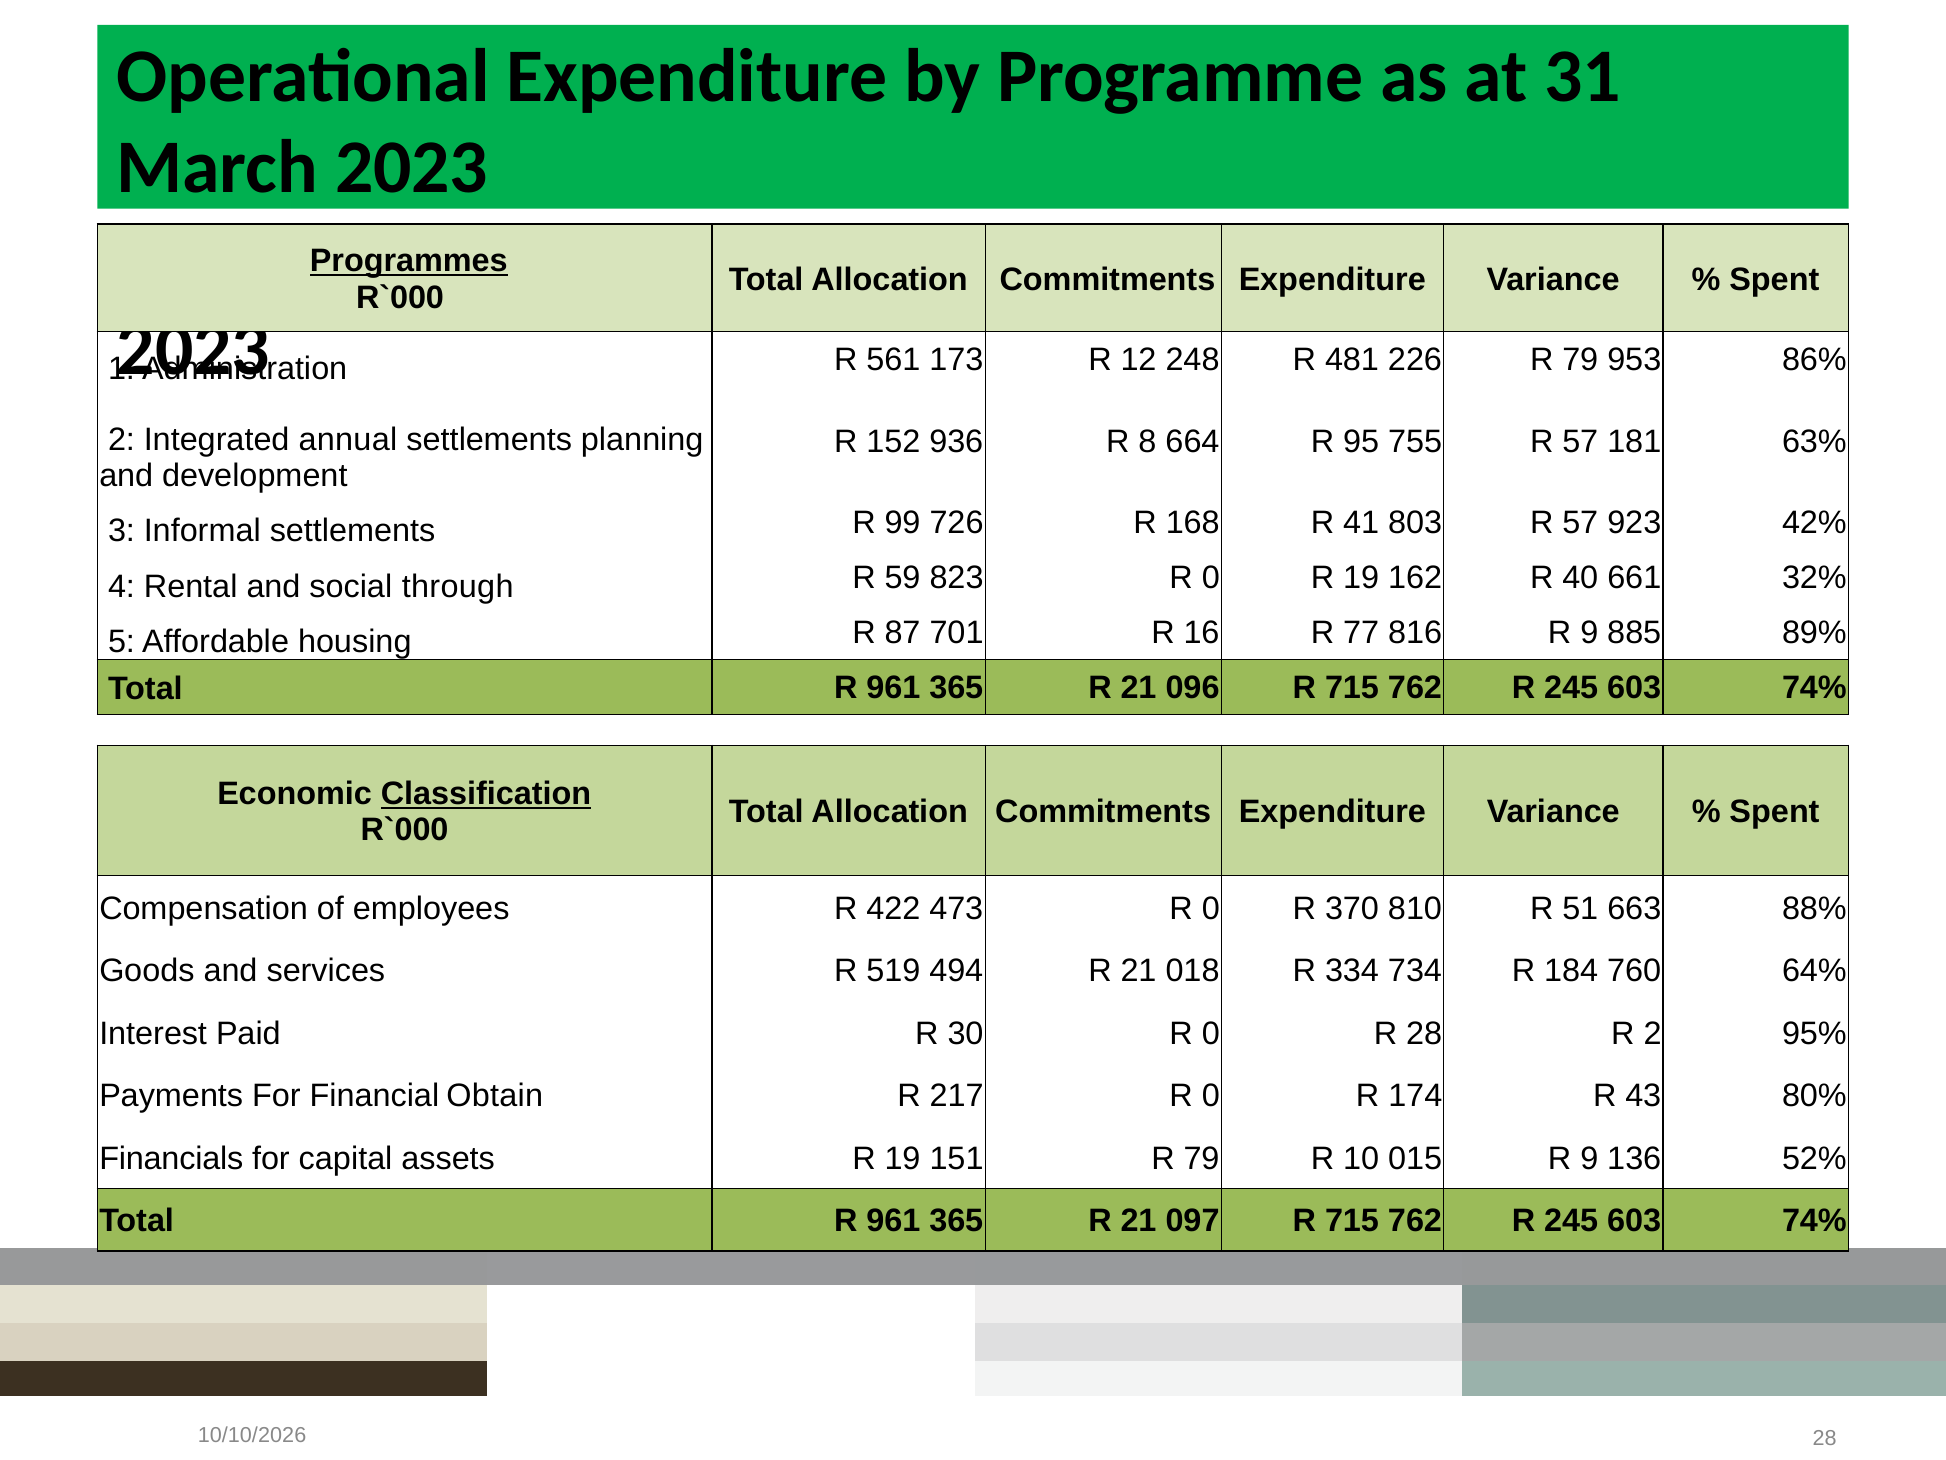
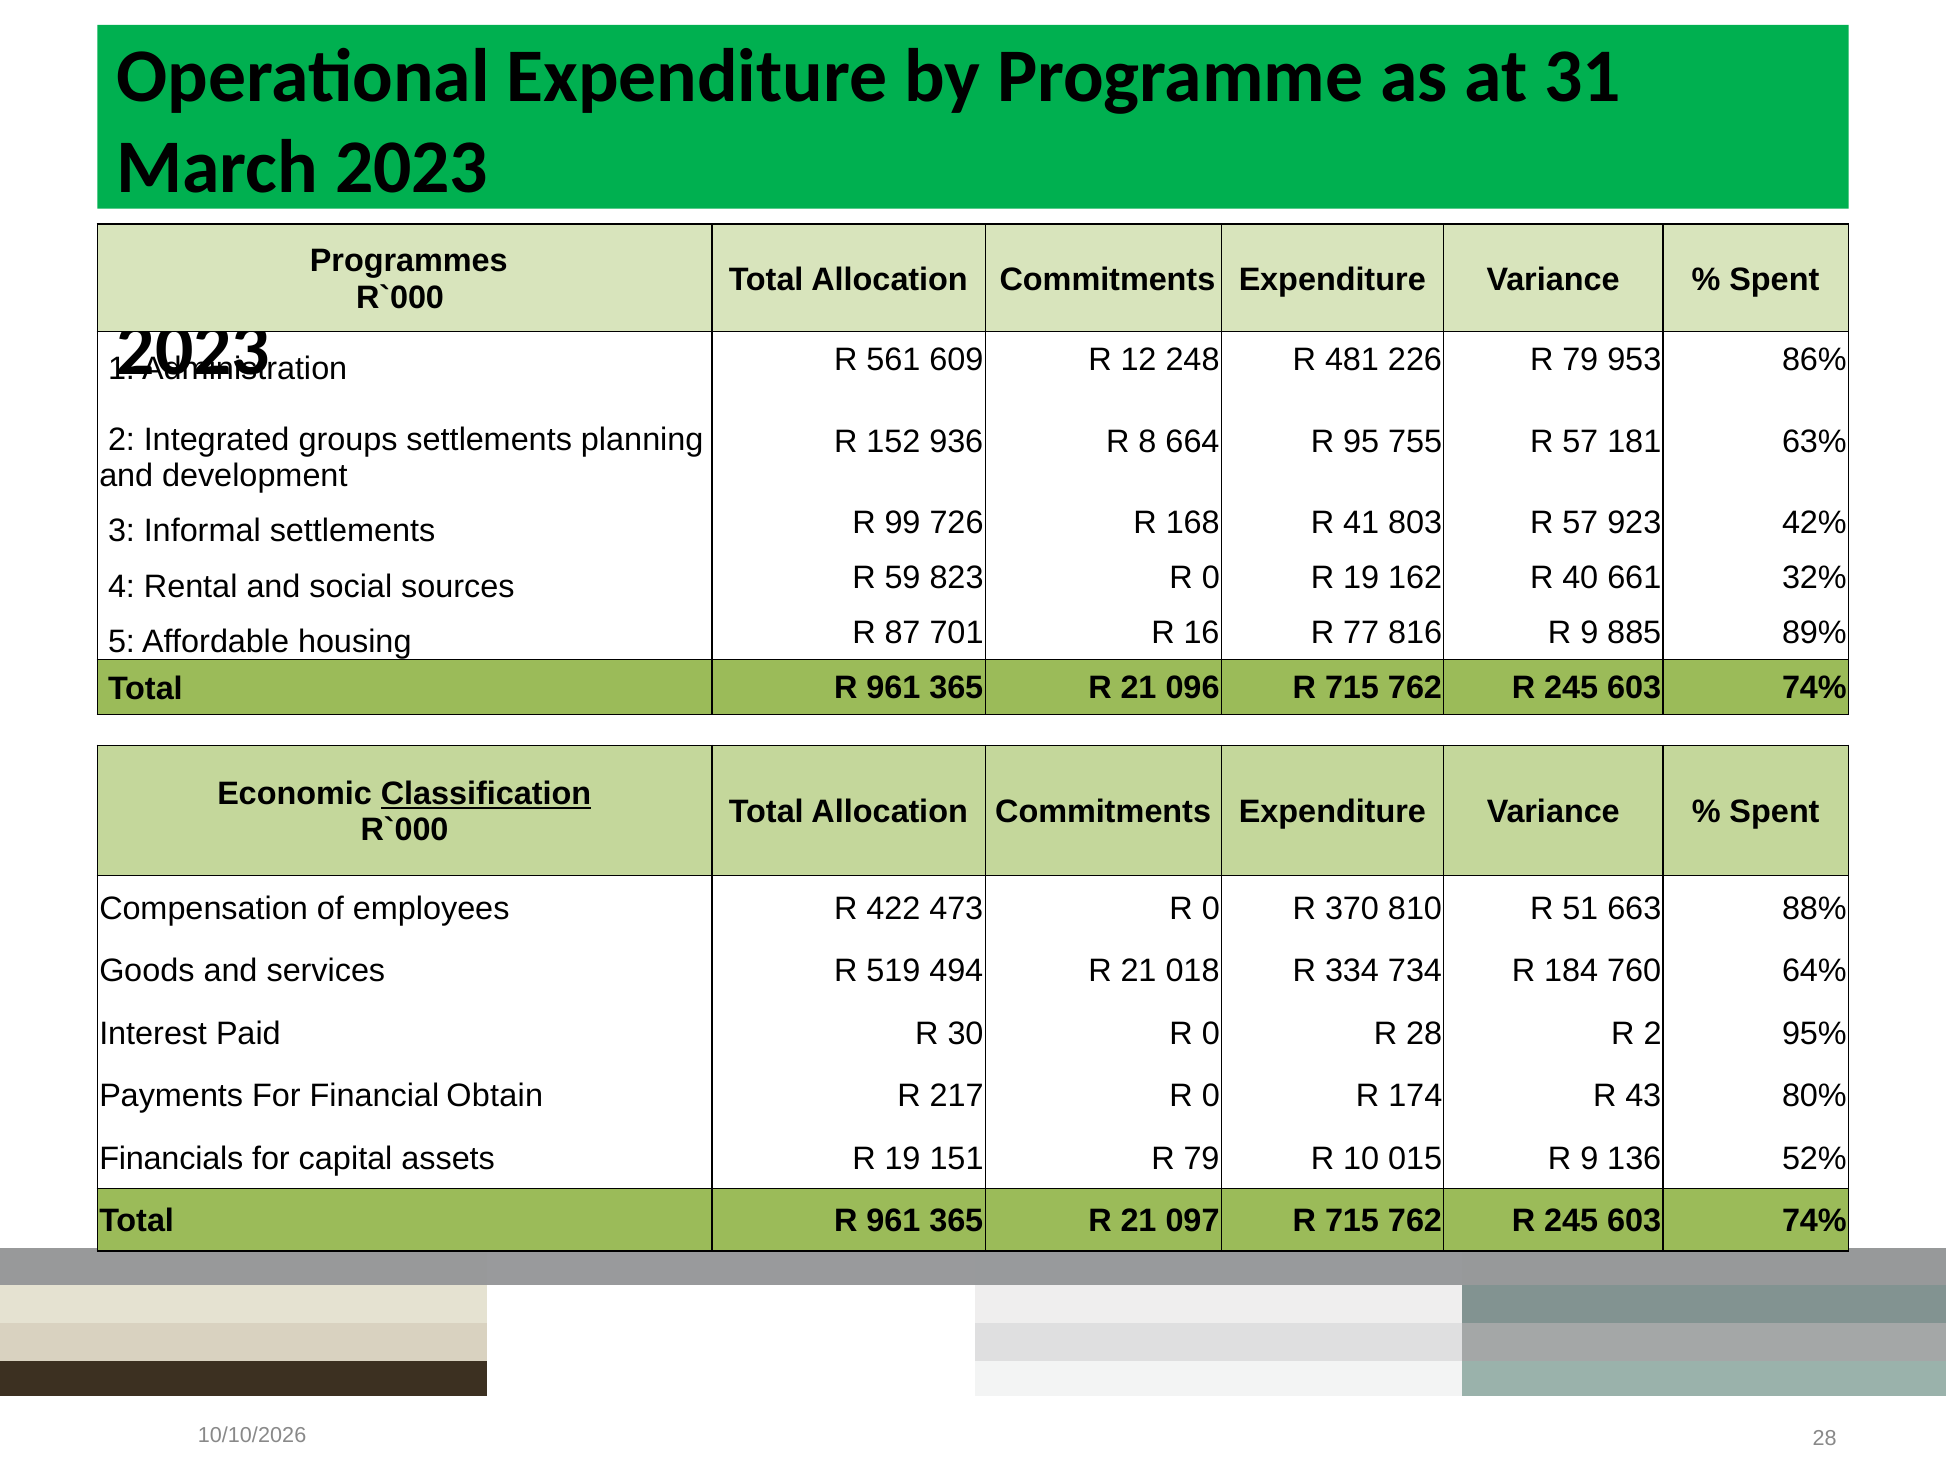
Programmes underline: present -> none (409, 261)
173: 173 -> 609 (956, 360)
annual: annual -> groups (348, 440)
through: through -> sources (458, 586)
